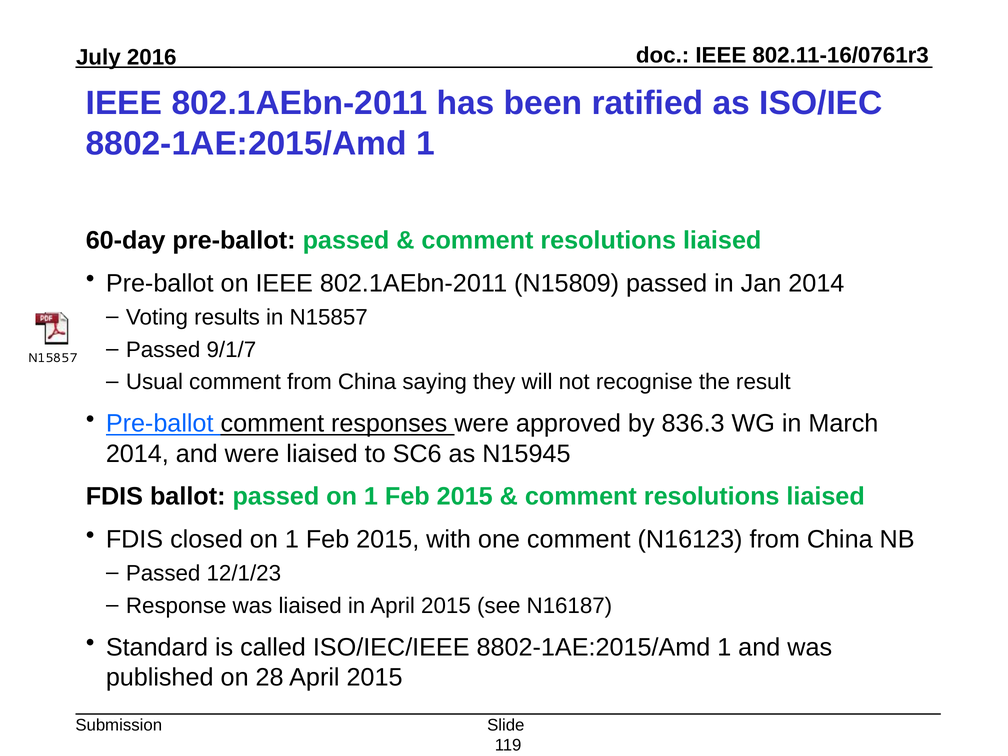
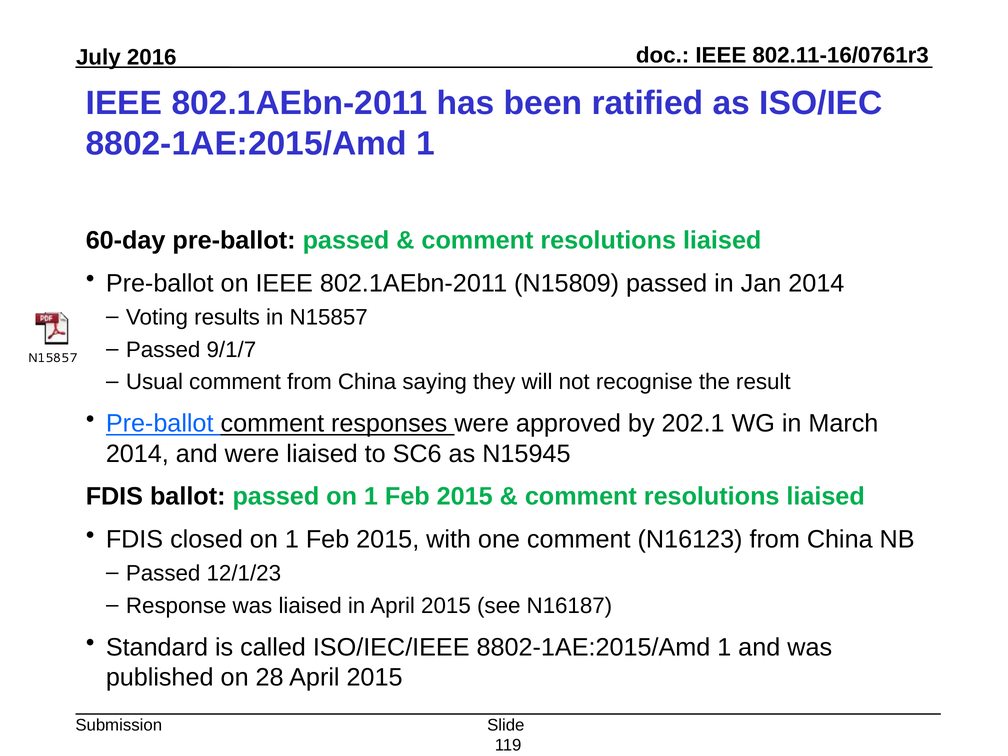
836.3: 836.3 -> 202.1 (693, 423)
